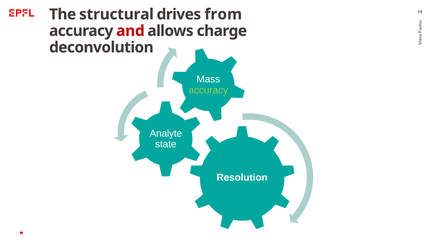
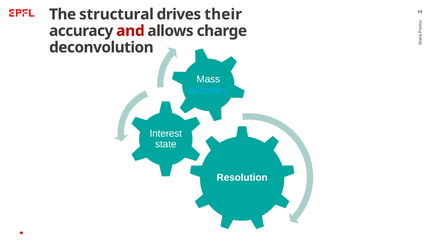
from: from -> their (223, 14)
accuracy colour: light green -> light blue (208, 90)
Analyte: Analyte -> Interest (166, 134)
